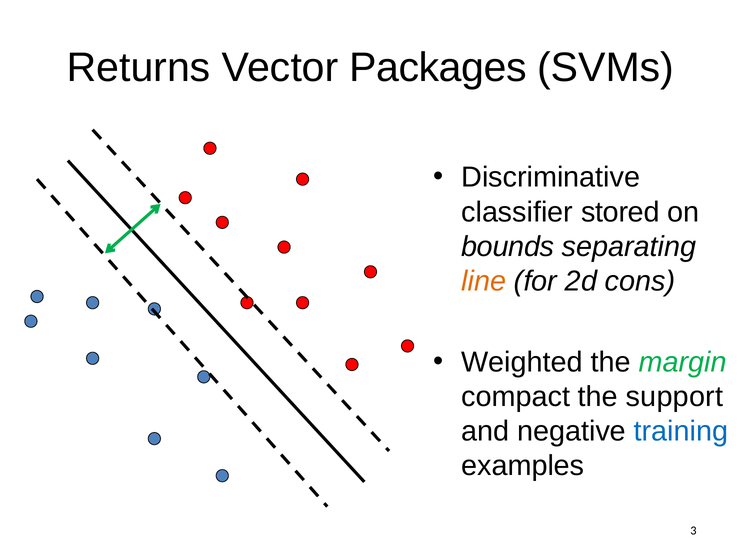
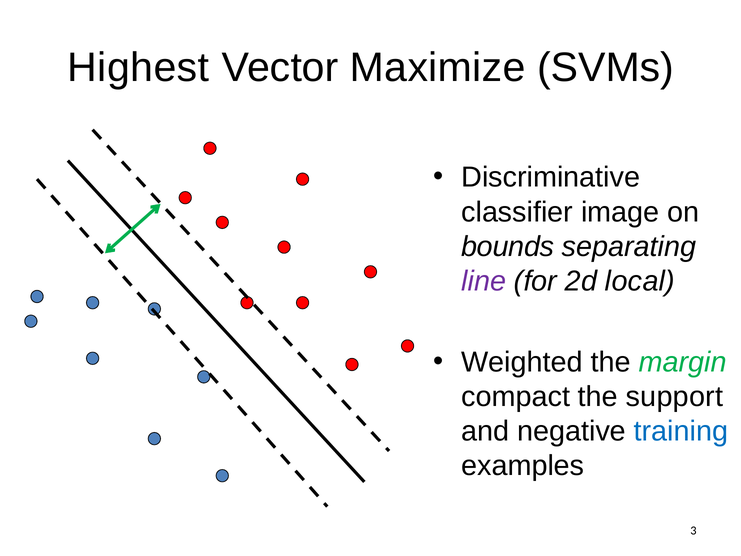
Returns: Returns -> Highest (138, 68)
Packages: Packages -> Maximize (438, 68)
stored: stored -> image (620, 212)
line colour: orange -> purple (484, 281)
cons: cons -> local (640, 281)
